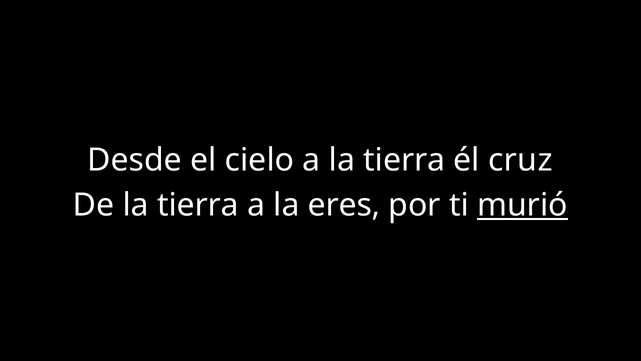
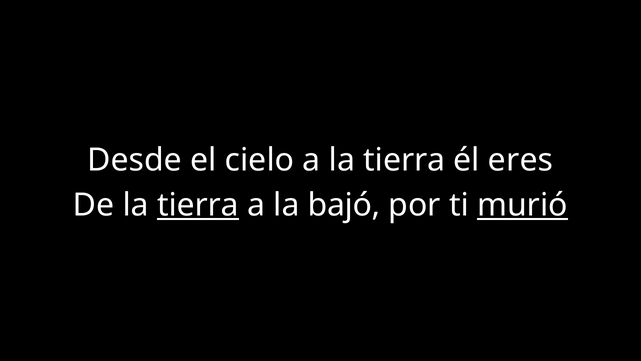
cruz: cruz -> eres (521, 160)
tierra underline: none -> present (198, 205)
eres: eres -> bajó (344, 205)
